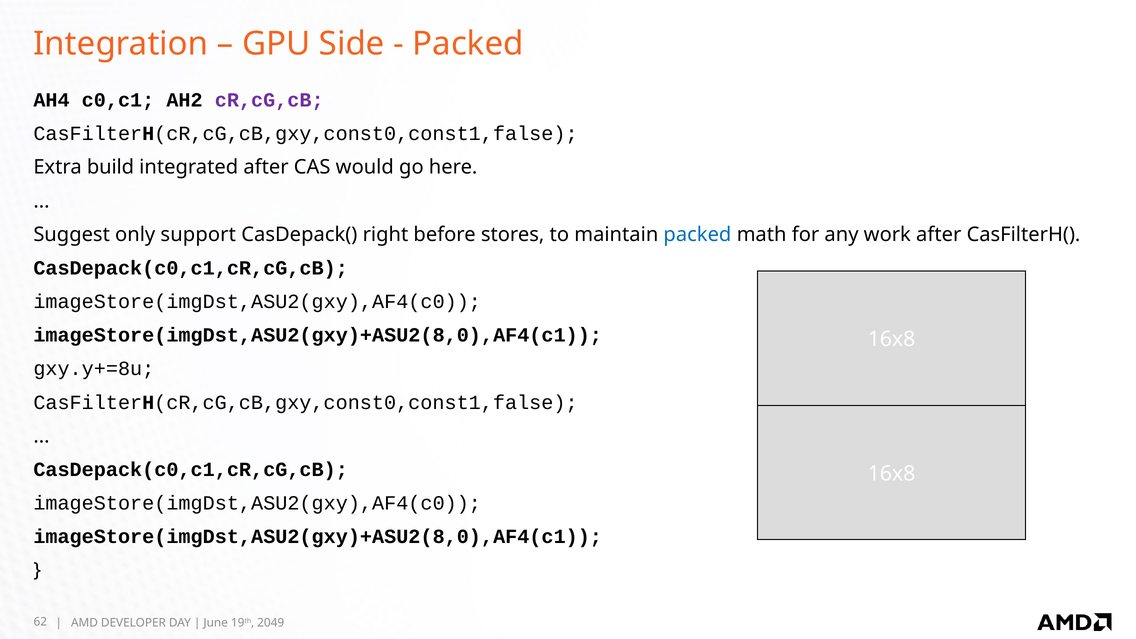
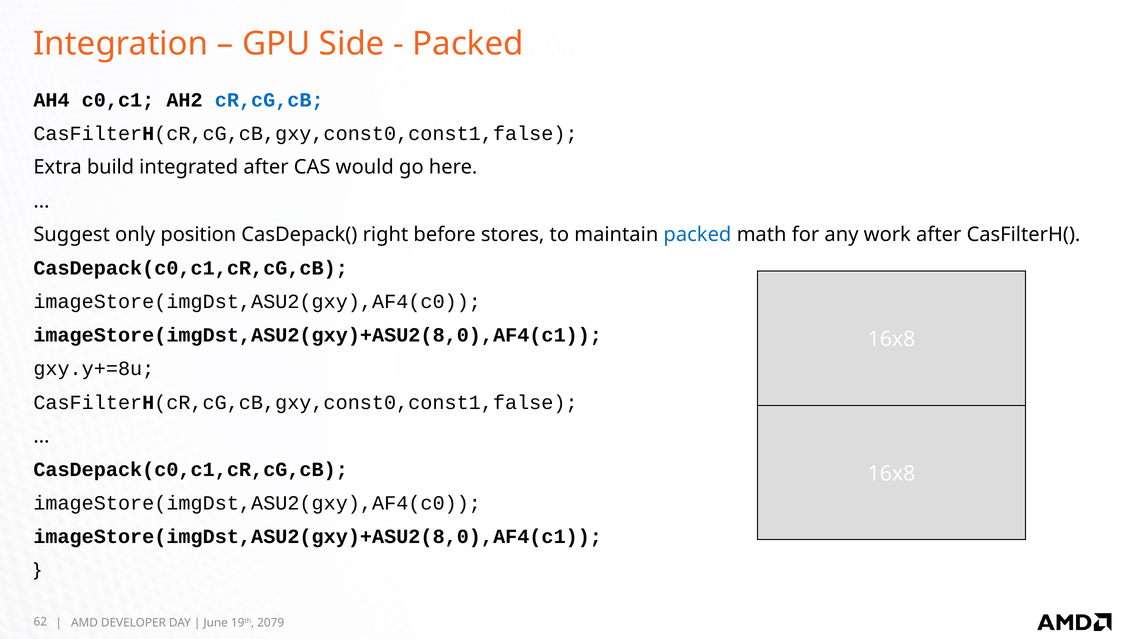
cR,cG,cB colour: purple -> blue (269, 100)
support: support -> position (198, 234)
2049: 2049 -> 2079 (271, 623)
